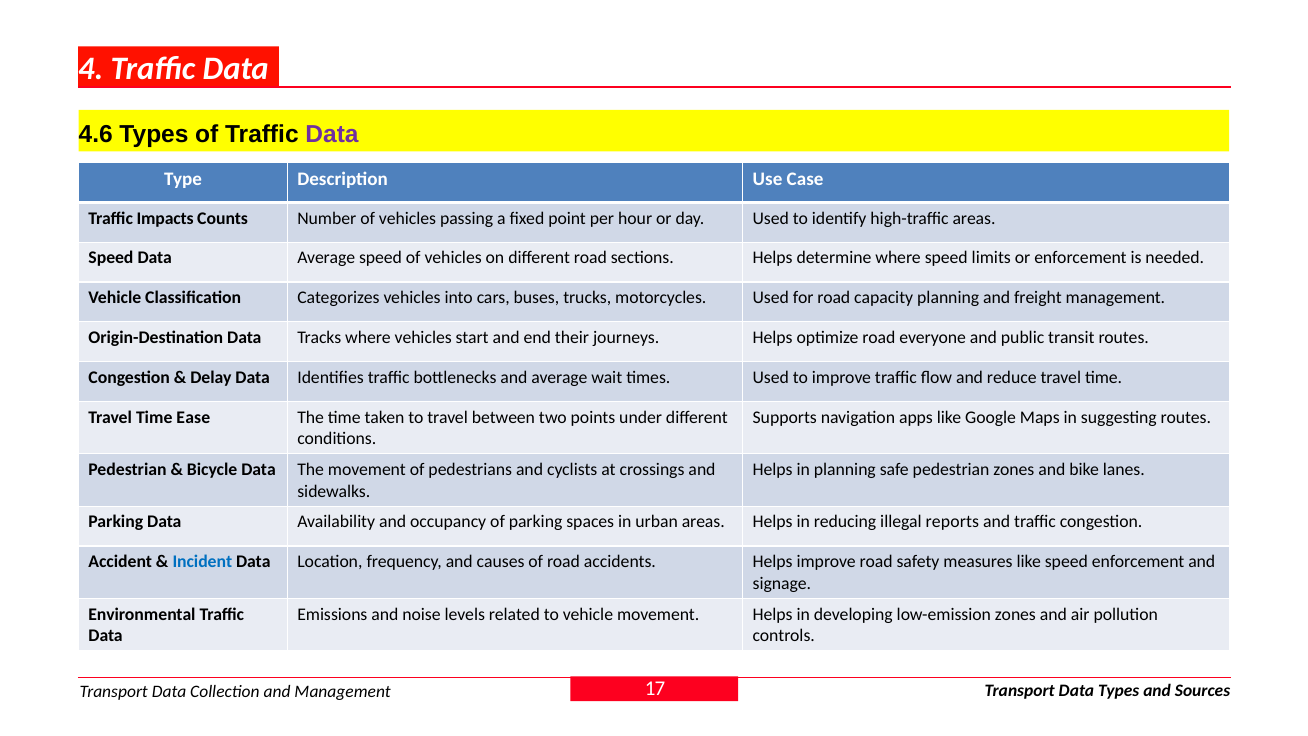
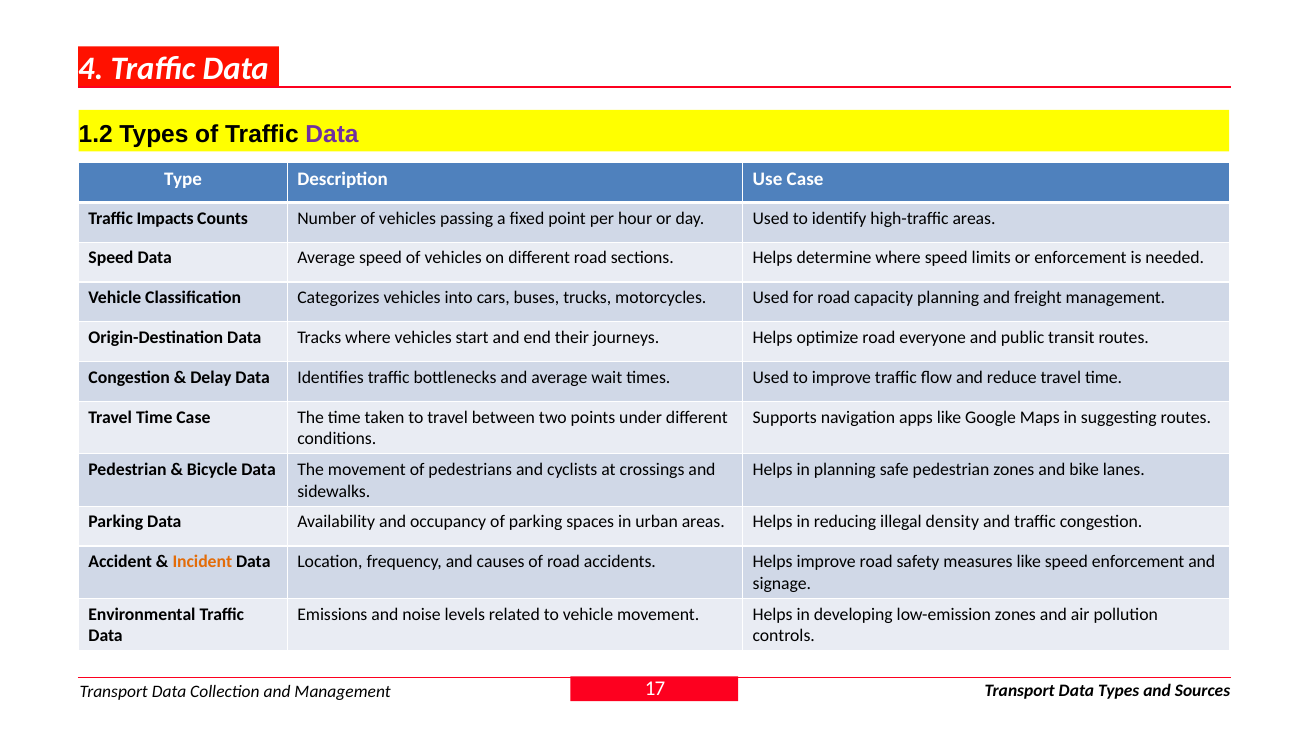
4.6: 4.6 -> 1.2 (96, 135)
Time Ease: Ease -> Case (193, 417)
reports: reports -> density (952, 522)
Incident colour: blue -> orange (202, 562)
